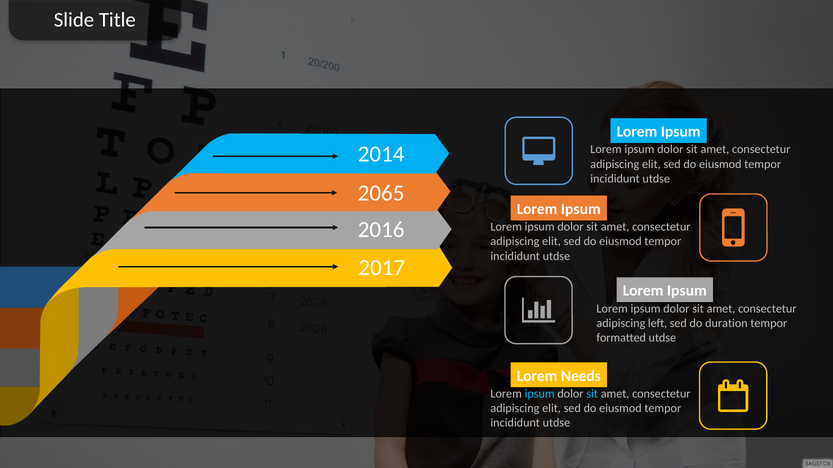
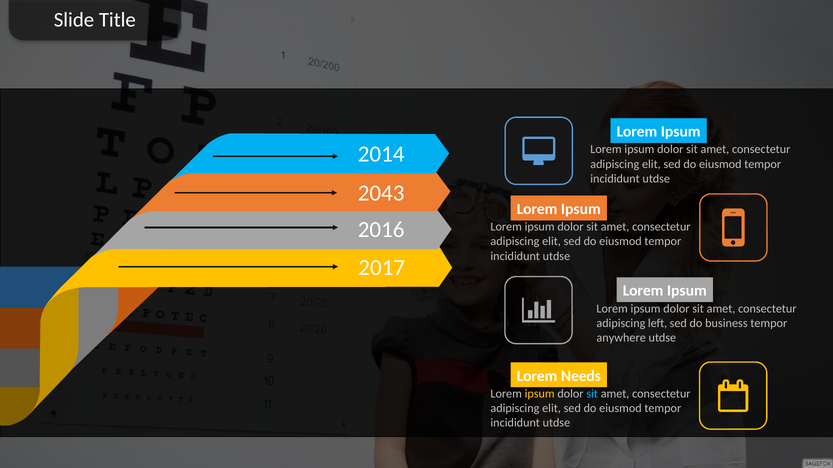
2065: 2065 -> 2043 (381, 194)
duration: duration -> business (726, 324)
formatted: formatted -> anywhere (621, 338)
ipsum colour: light blue -> yellow (540, 394)
